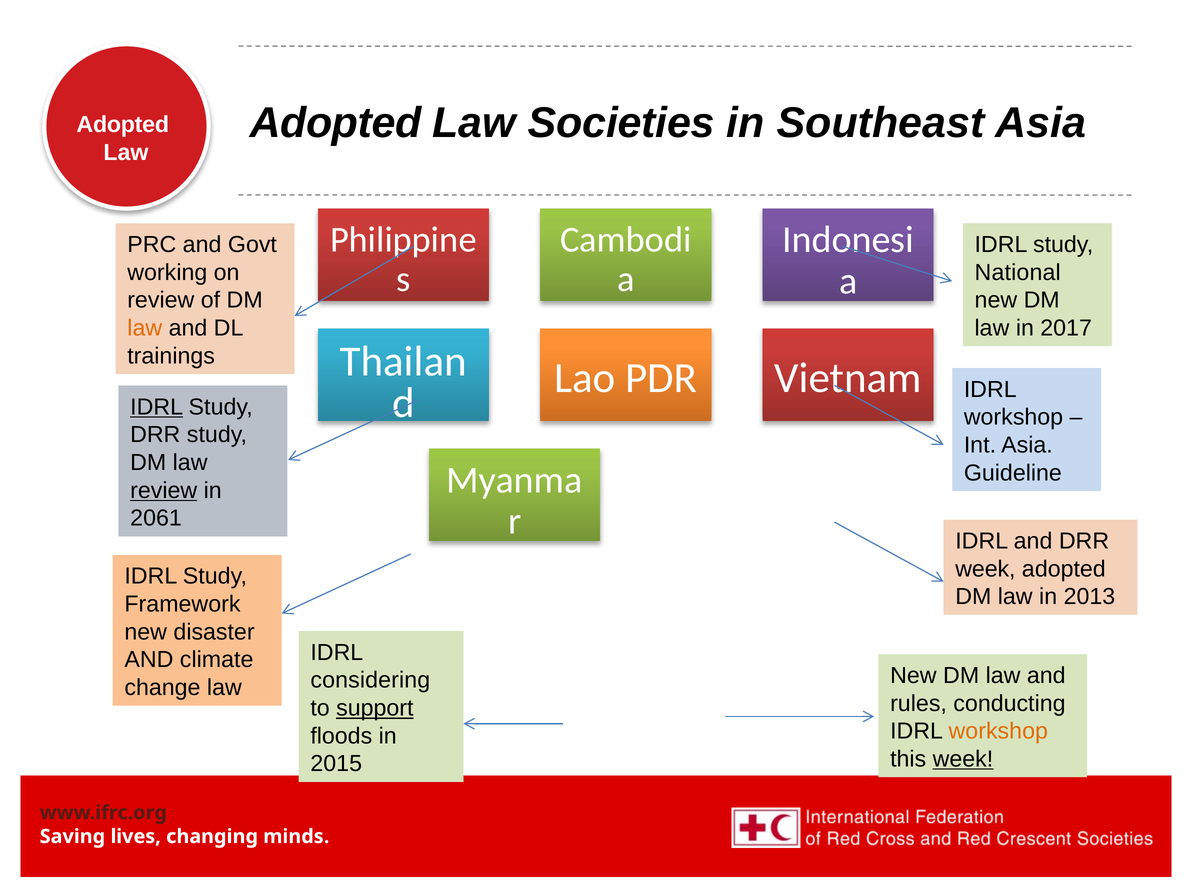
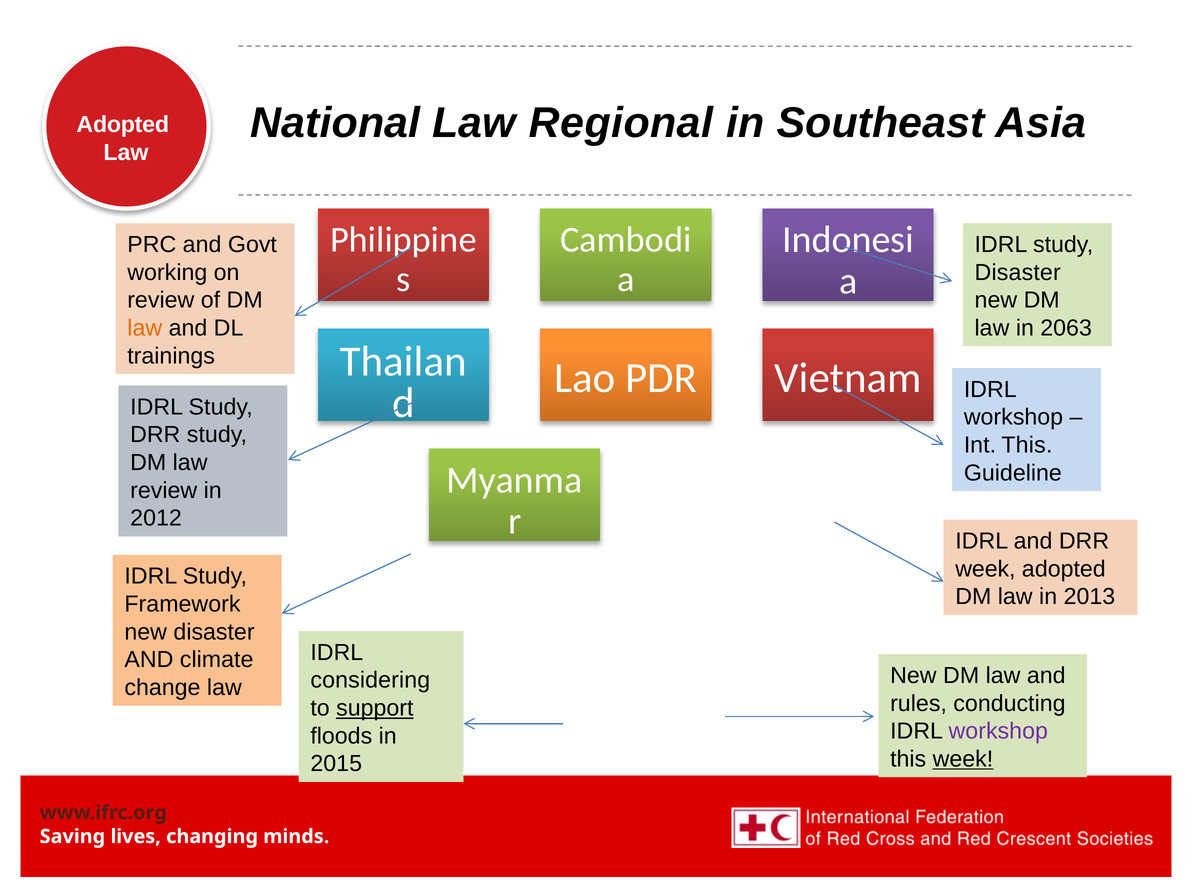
Adopted: Adopted -> National (335, 123)
Societies: Societies -> Regional (621, 123)
National: National -> Disaster (1018, 272)
2017: 2017 -> 2063 (1066, 328)
IDRL underline: present -> none (157, 407)
Int Asia: Asia -> This (1027, 445)
review underline: present -> none (164, 491)
2061: 2061 -> 2012 (156, 518)
workshop colour: orange -> purple (998, 731)
